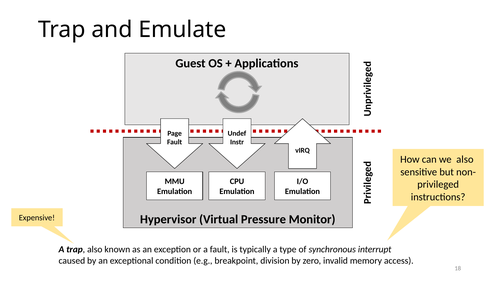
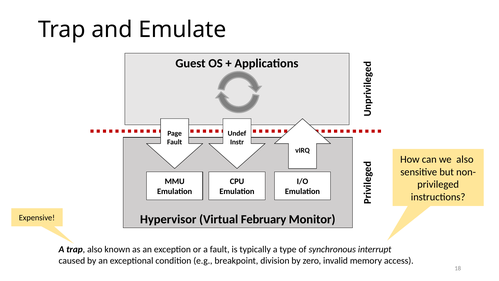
Pressure: Pressure -> February (264, 219)
